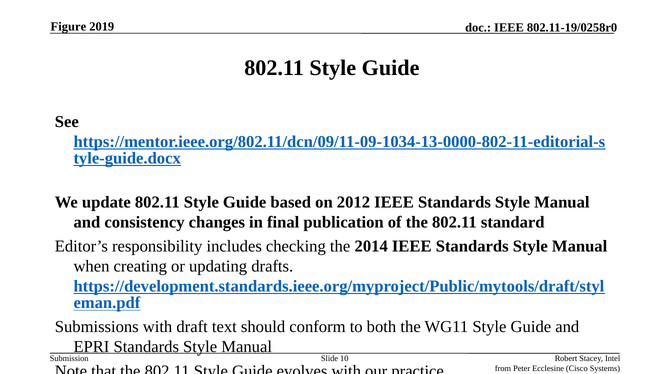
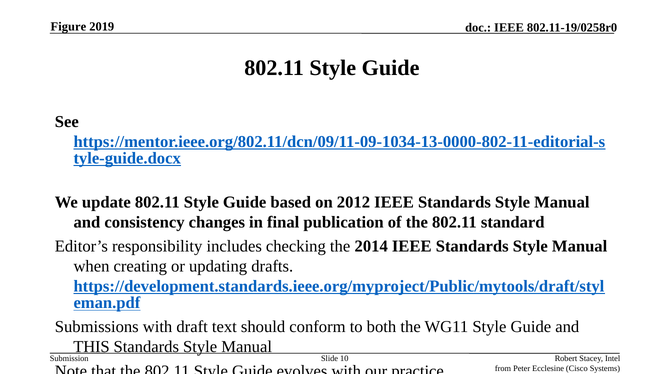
EPRI: EPRI -> THIS (92, 346)
